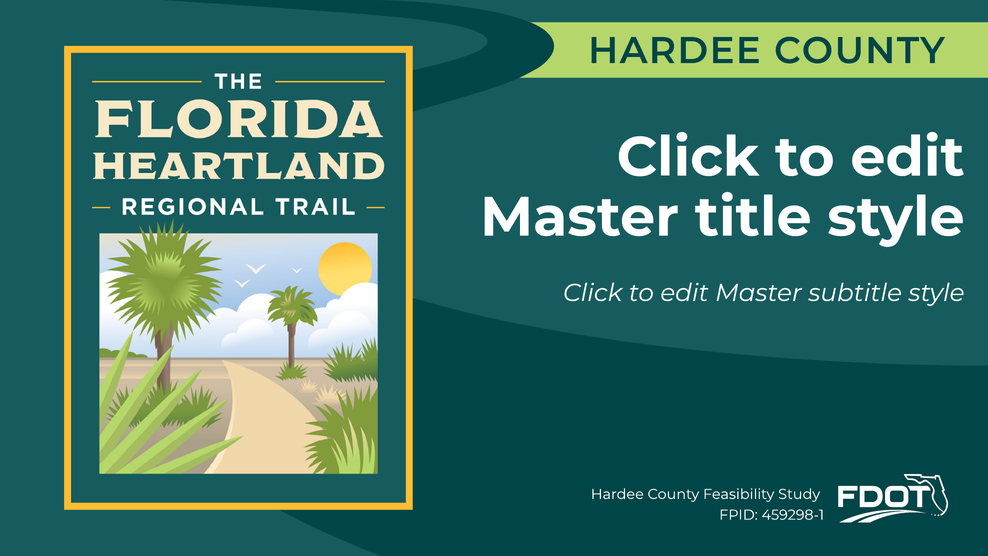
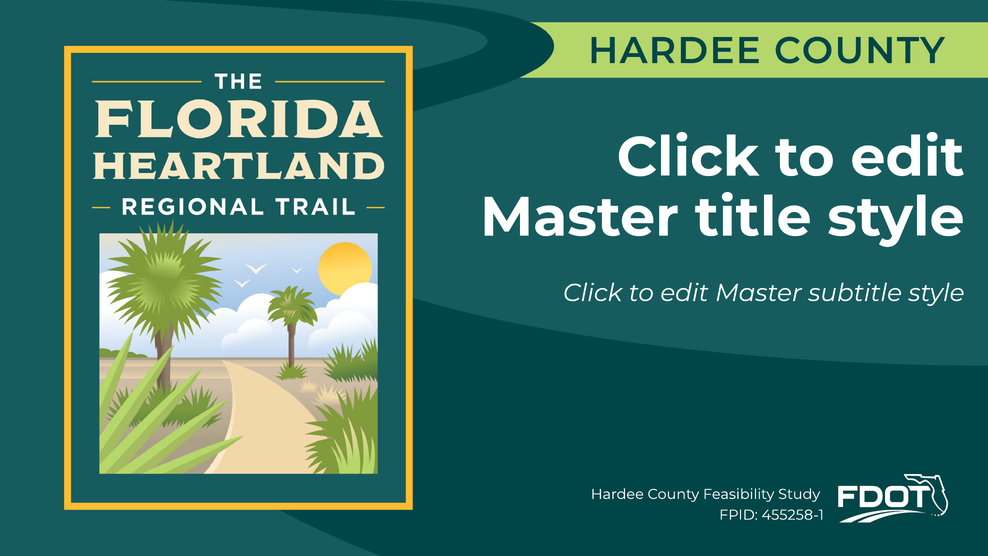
459298-1: 459298-1 -> 455258-1 (793, 515)
